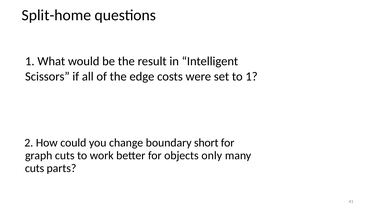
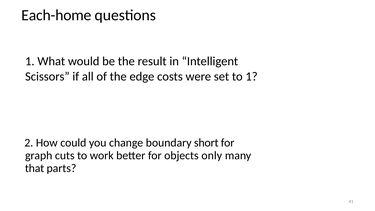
Split-home: Split-home -> Each-home (56, 15)
cuts: cuts -> that (35, 168)
